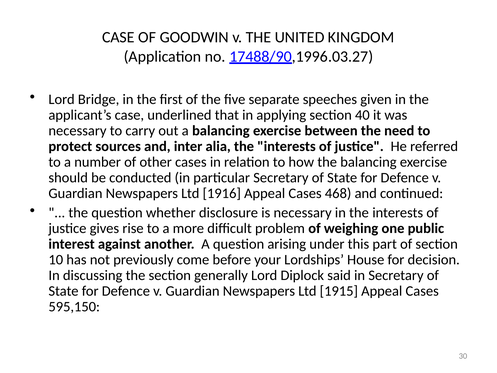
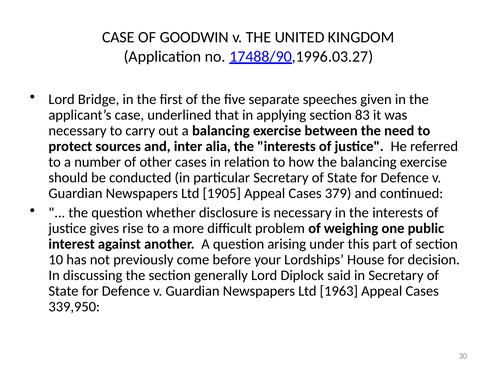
40: 40 -> 83 (362, 115)
1916: 1916 -> 1905 (222, 193)
468: 468 -> 379 (338, 193)
1915: 1915 -> 1963 (339, 291)
595,150: 595,150 -> 339,950 (74, 307)
